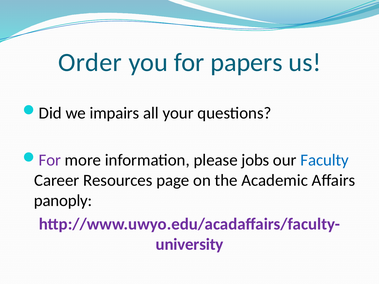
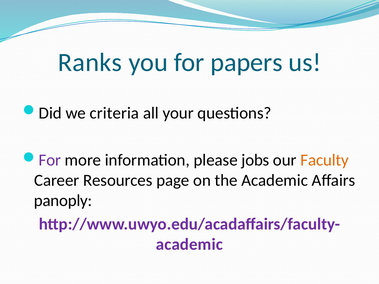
Order: Order -> Ranks (90, 63)
impairs: impairs -> criteria (114, 113)
Faculty colour: blue -> orange (325, 160)
university: university -> academic (189, 245)
